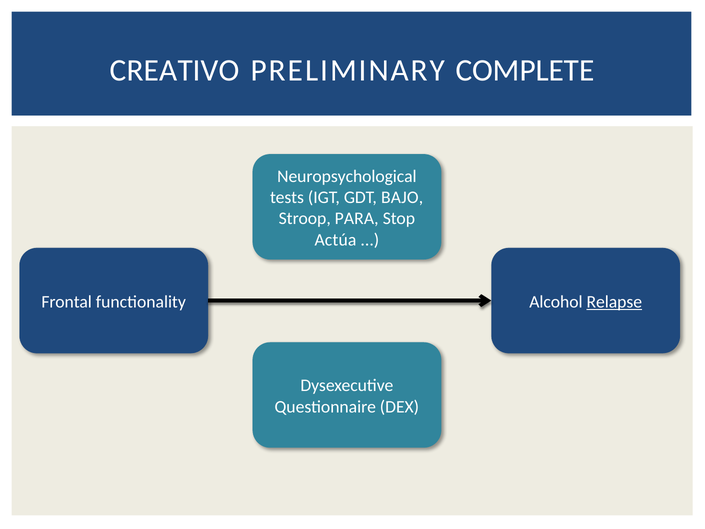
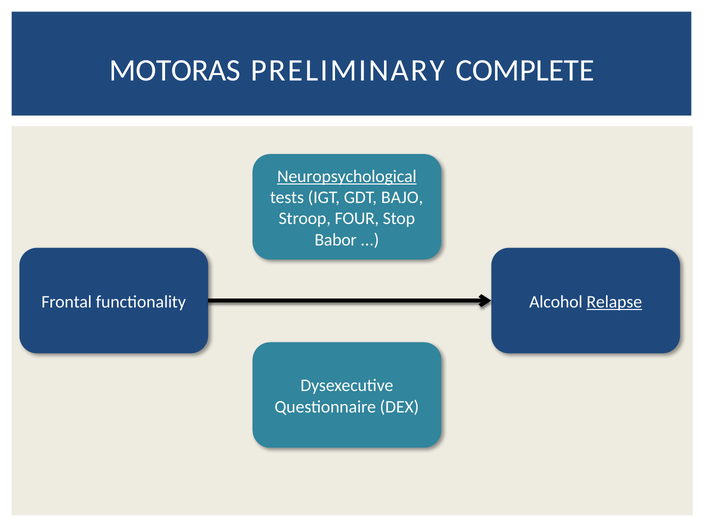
CREATIVO: CREATIVO -> MOTORAS (175, 70)
Neuropsychological underline: none -> present (347, 176)
PARA: PARA -> FOUR (357, 218)
Actúa: Actúa -> Babor (336, 240)
